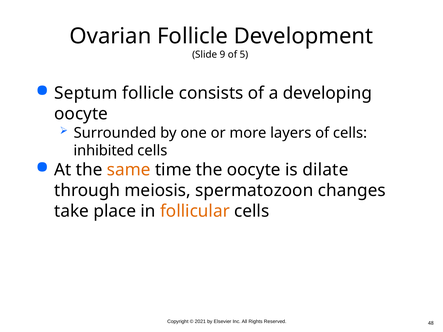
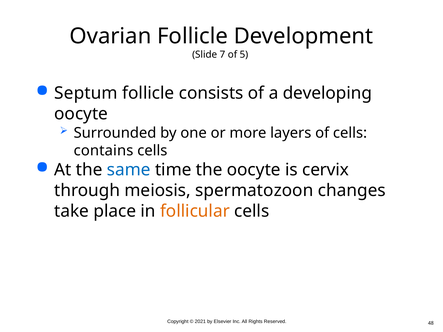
9: 9 -> 7 (222, 55)
inhibited: inhibited -> contains (103, 151)
same colour: orange -> blue (129, 170)
dilate: dilate -> cervix (326, 170)
